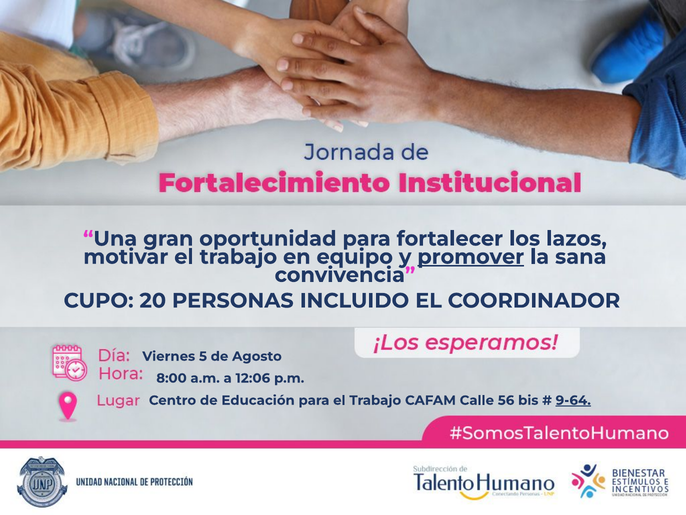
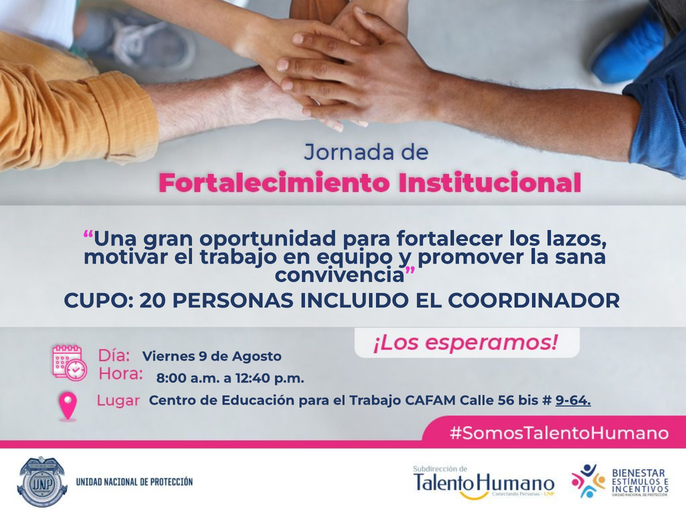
promover underline: present -> none (471, 257)
5: 5 -> 9 (203, 356)
12:06: 12:06 -> 12:40 (253, 378)
